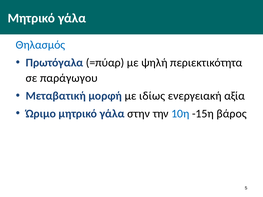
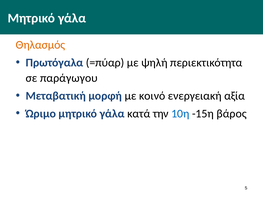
Θηλασμός colour: blue -> orange (40, 45)
ιδίως: ιδίως -> κοινό (152, 96)
στην: στην -> κατά (139, 114)
